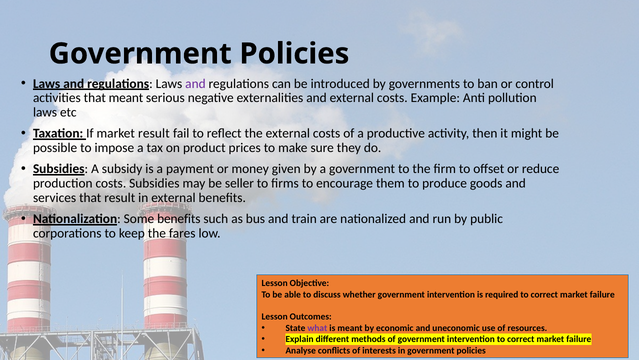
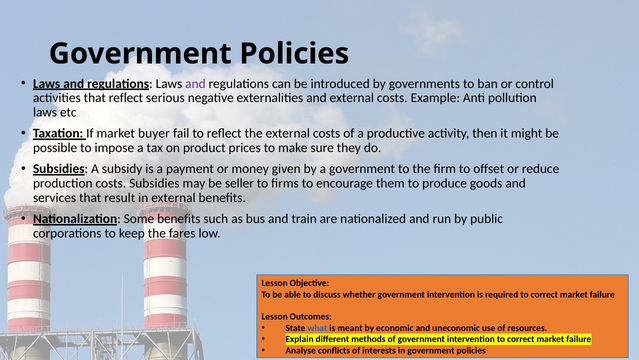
that meant: meant -> reflect (126, 98)
market result: result -> buyer (154, 133)
what colour: purple -> blue (317, 328)
